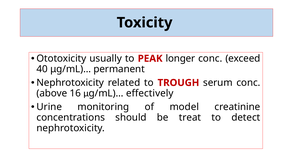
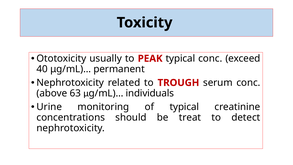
PEAK longer: longer -> typical (180, 58)
16: 16 -> 63 (75, 93)
effectively: effectively -> individuals (150, 93)
of model: model -> typical (184, 107)
